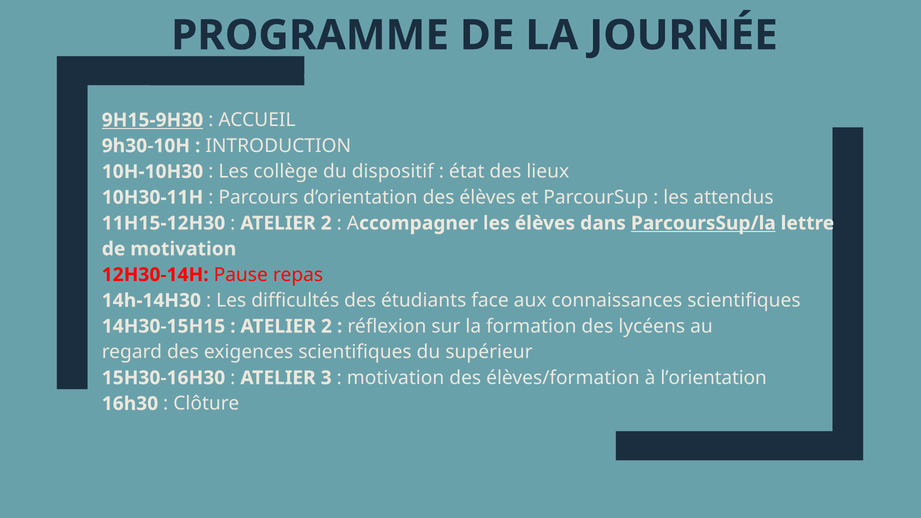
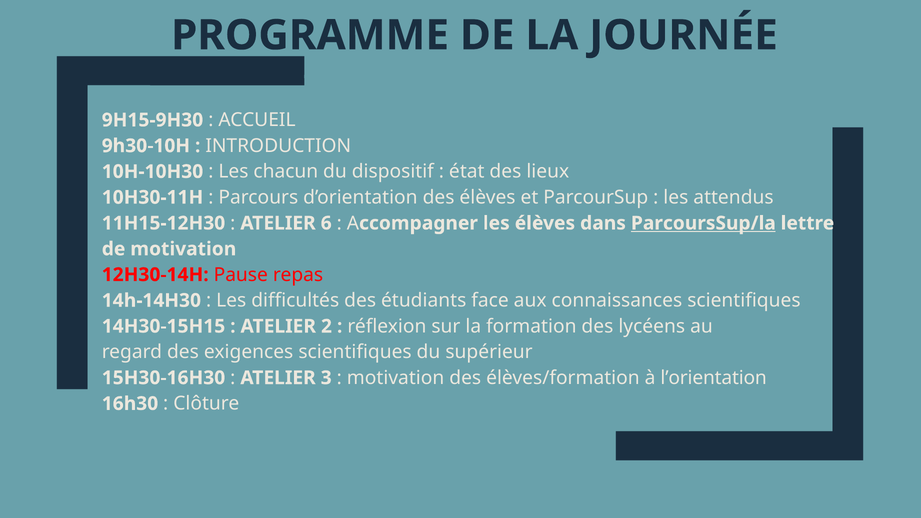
9H15-9H30 underline: present -> none (152, 120)
collège: collège -> chacun (286, 172)
2: 2 -> 6 (326, 223)
